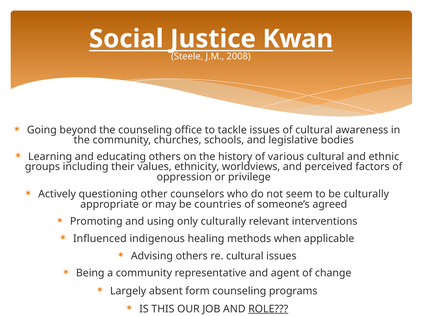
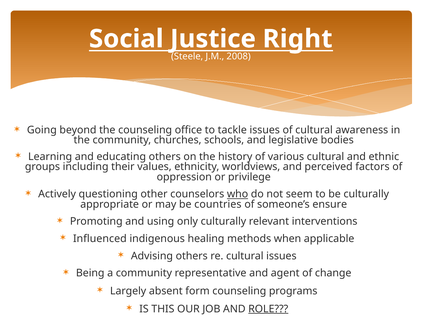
Kwan: Kwan -> Right (298, 39)
who underline: none -> present (238, 194)
agreed: agreed -> ensure (330, 205)
